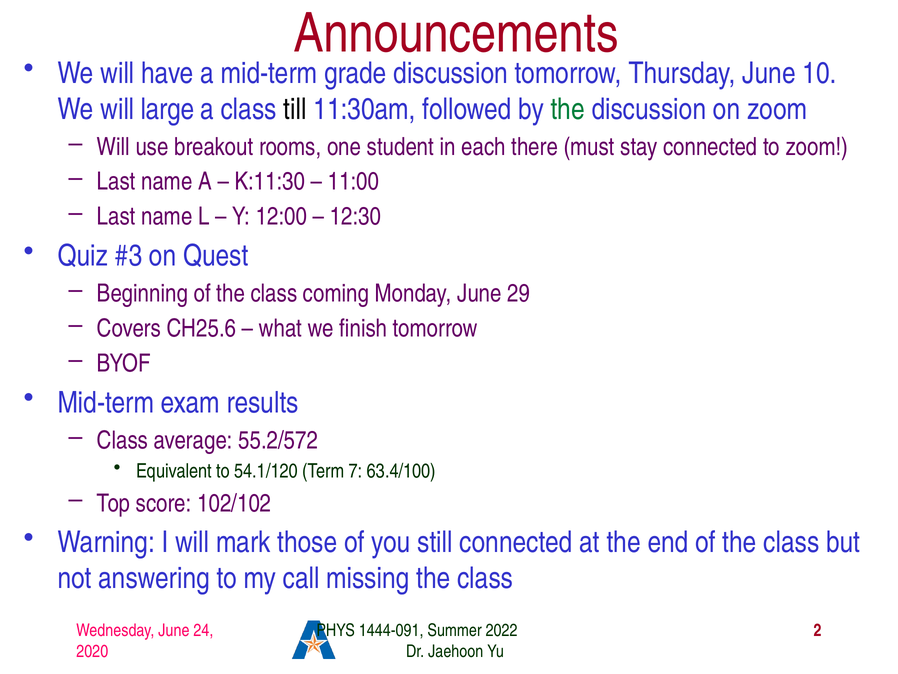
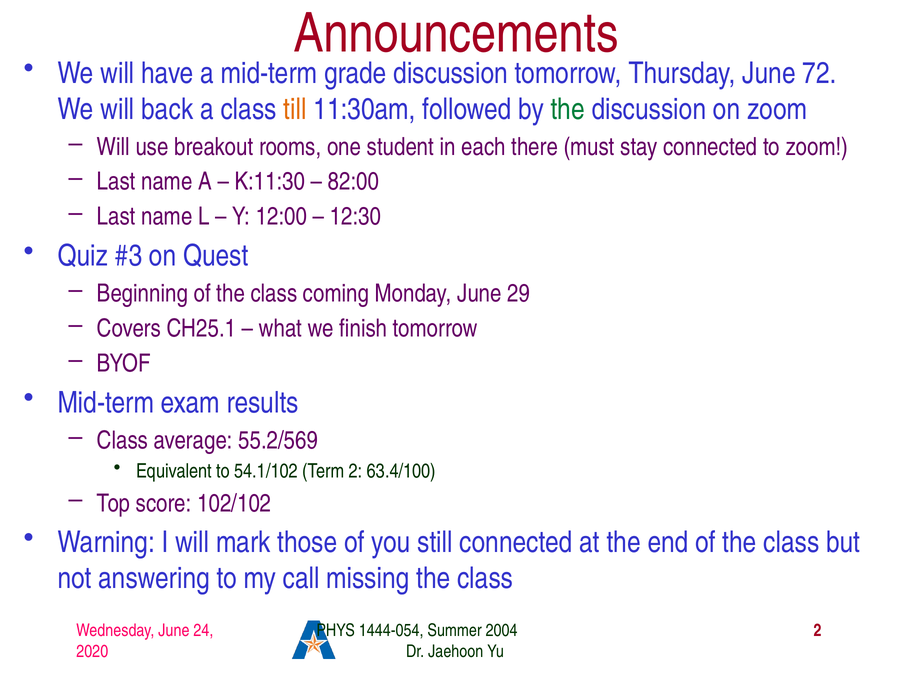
10: 10 -> 72 (820, 73)
large: large -> back (167, 109)
till colour: black -> orange (295, 109)
11:00: 11:00 -> 82:00 (354, 182)
CH25.6: CH25.6 -> CH25.1 (201, 328)
55.2/572: 55.2/572 -> 55.2/569 (278, 440)
54.1/120: 54.1/120 -> 54.1/102 (266, 471)
Term 7: 7 -> 2 (356, 471)
1444-091: 1444-091 -> 1444-054 (391, 630)
2022: 2022 -> 2004 (502, 630)
